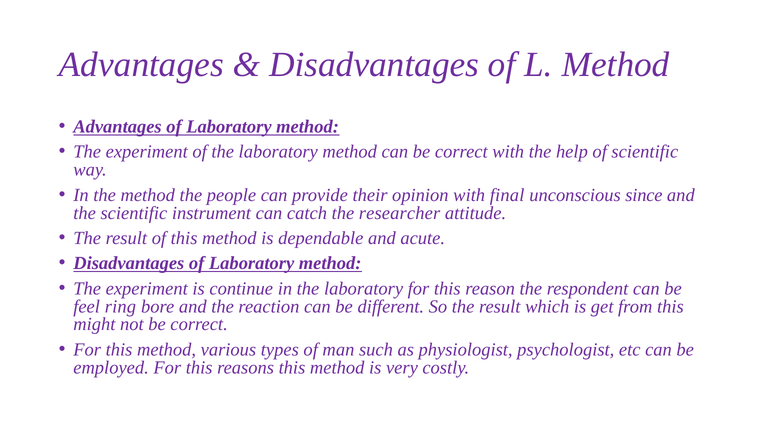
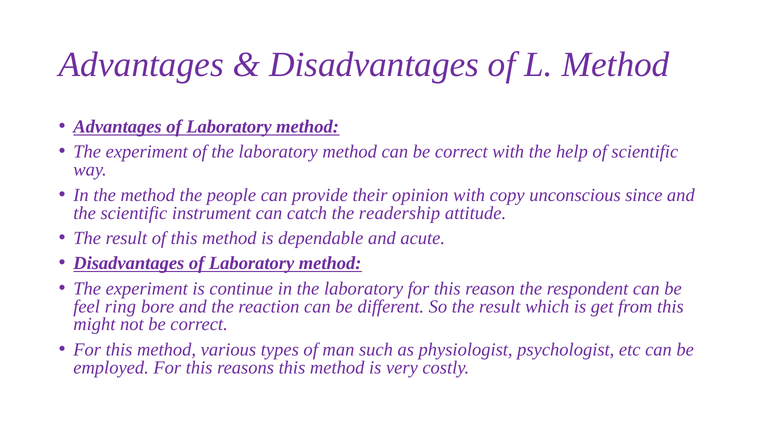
final: final -> copy (507, 195)
researcher: researcher -> readership (400, 213)
